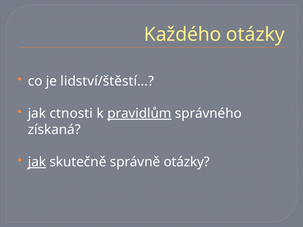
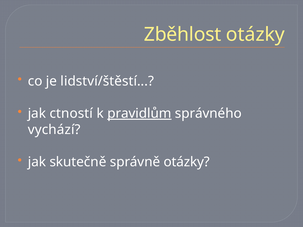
Každého: Každého -> Zběhlost (183, 35)
ctnosti: ctnosti -> ctností (71, 114)
získaná: získaná -> vychází (54, 130)
jak underline: present -> none (37, 162)
